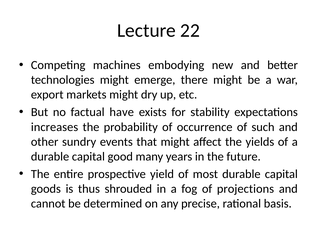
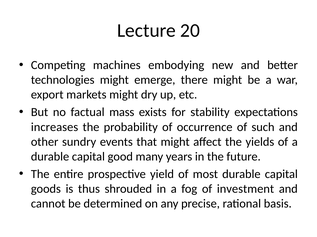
22: 22 -> 20 (190, 31)
have: have -> mass (122, 113)
projections: projections -> investment (245, 189)
